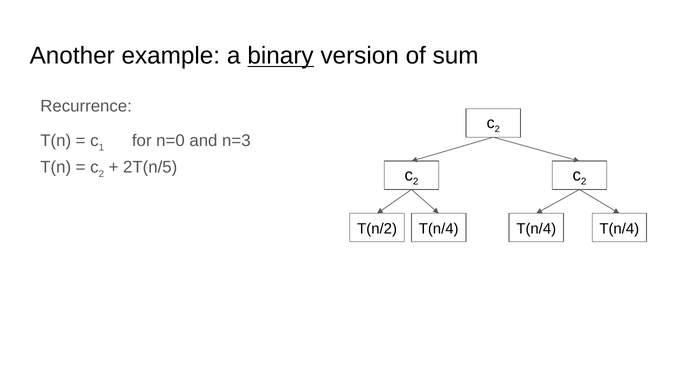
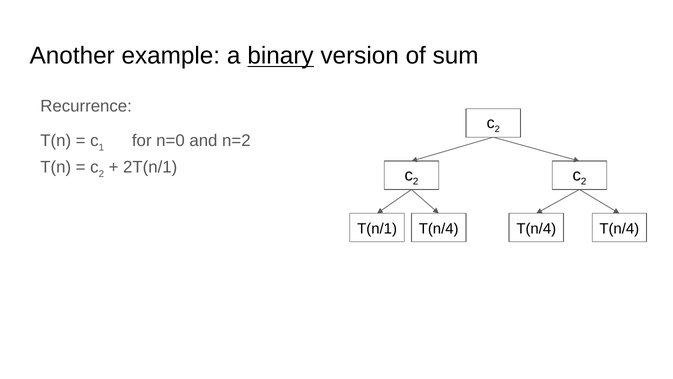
n=3: n=3 -> n=2 (236, 141)
2T(n/5: 2T(n/5 -> 2T(n/1 (150, 167)
T(n/2: T(n/2 -> T(n/1 (377, 228)
